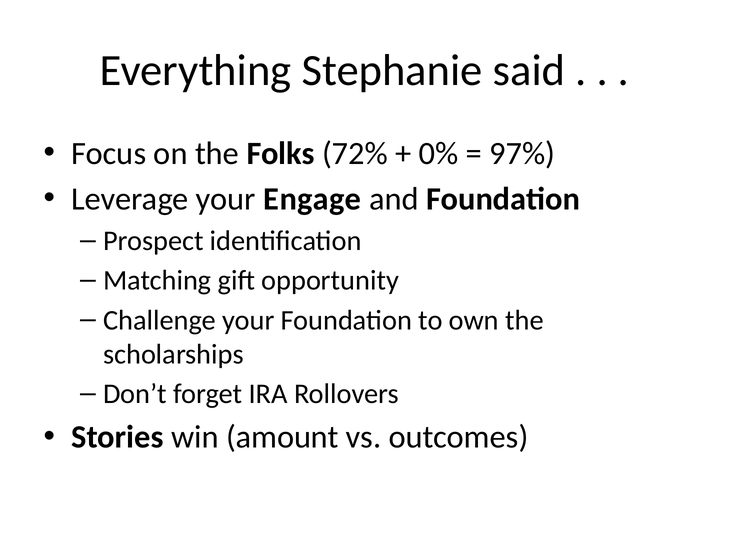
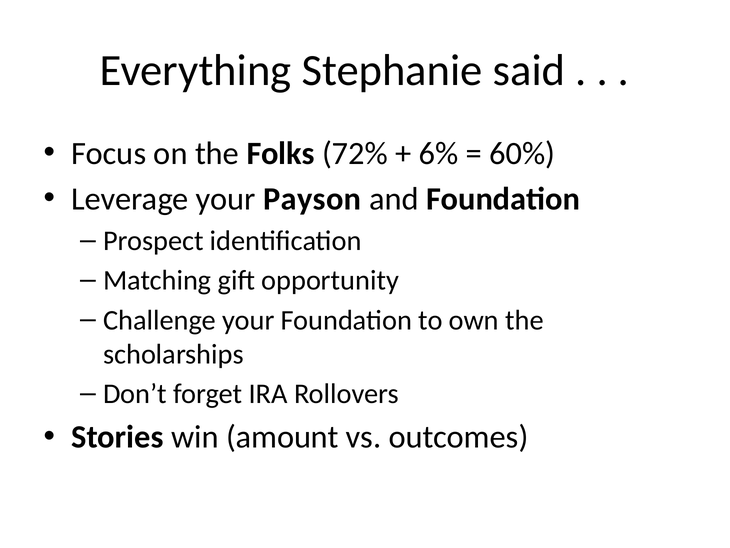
0%: 0% -> 6% (439, 153)
97%: 97% -> 60% (522, 153)
Engage: Engage -> Payson (312, 199)
